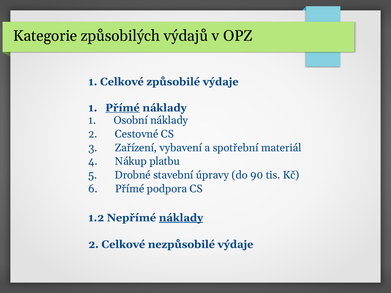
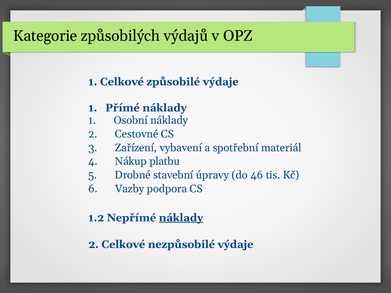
Přímé underline: present -> none (123, 108)
90: 90 -> 46 (257, 175)
Přímé: Přímé -> Vazby (130, 189)
